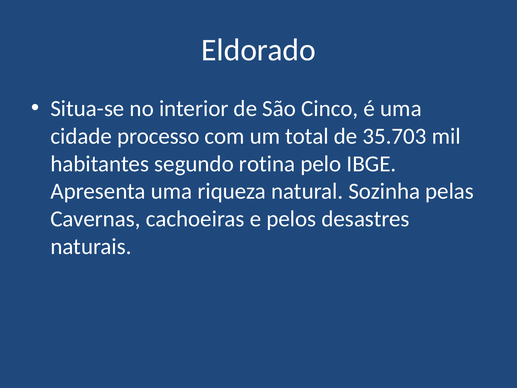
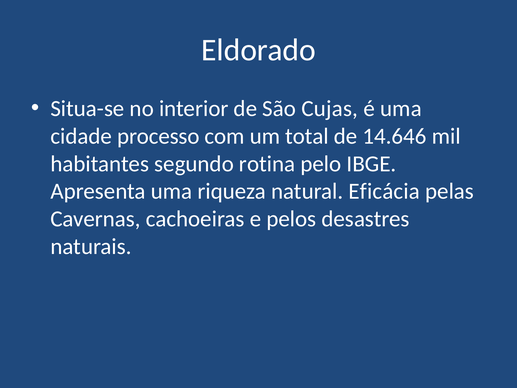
Cinco: Cinco -> Cujas (330, 108)
35.703: 35.703 -> 14.646 (395, 136)
Sozinha: Sozinha -> Eficácia (384, 191)
